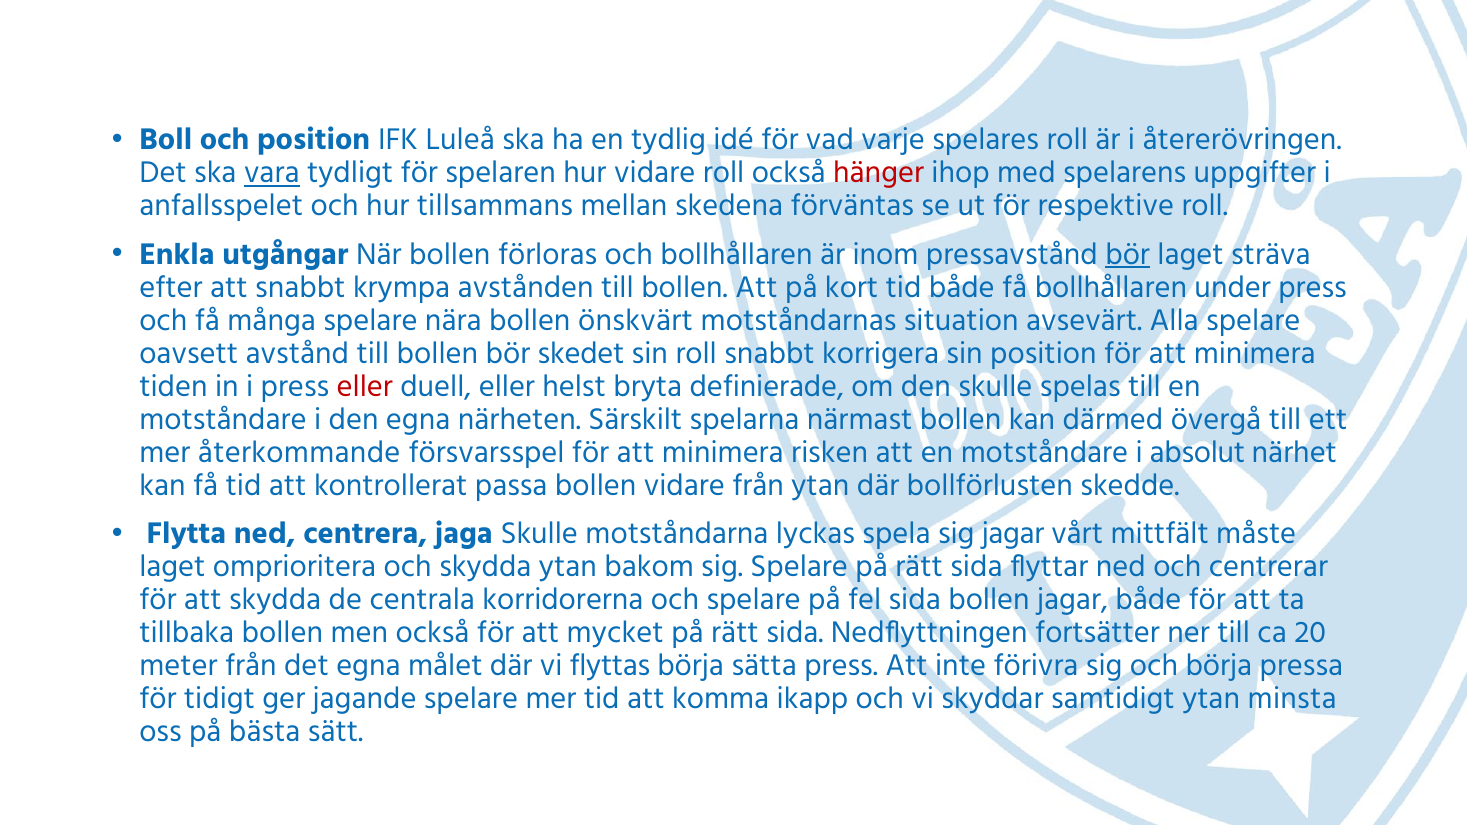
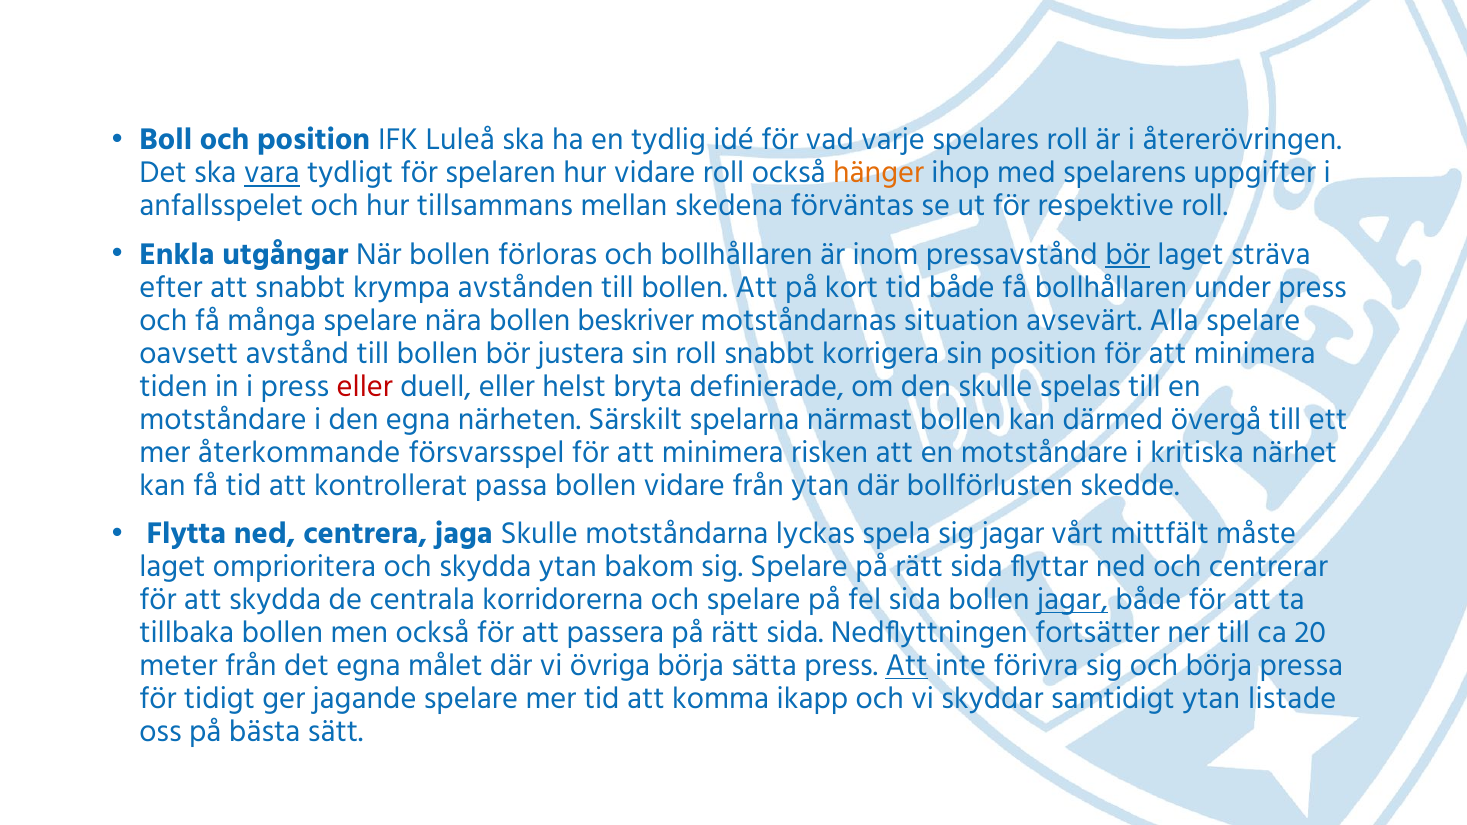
hänger colour: red -> orange (879, 173)
önskvärt: önskvärt -> beskriver (636, 320)
skedet: skedet -> justera (581, 353)
absolut: absolut -> kritiska (1197, 452)
jagar underline: none -> present (1073, 600)
mycket: mycket -> passera (615, 633)
flyttas: flyttas -> övriga (610, 666)
Att underline: none -> present (906, 666)
minsta: minsta -> listade (1292, 699)
